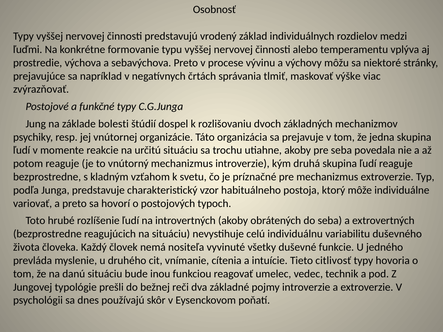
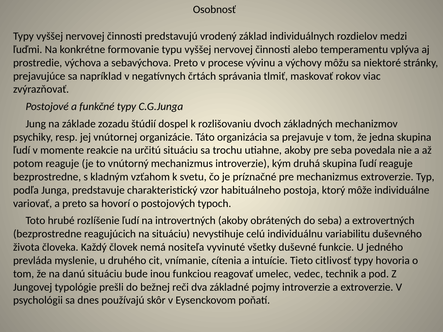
výške: výške -> rokov (348, 76)
bolesti: bolesti -> zozadu (114, 124)
